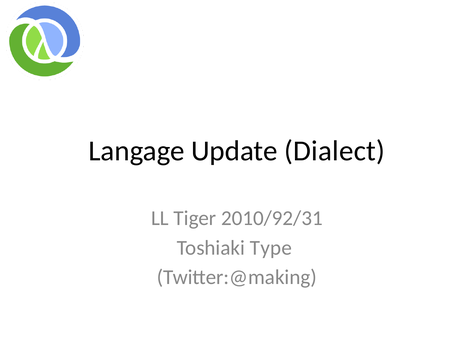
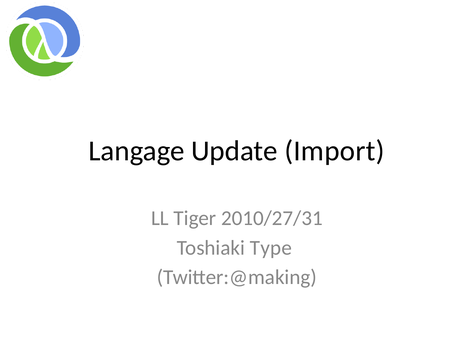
Dialect: Dialect -> Import (334, 151)
2010/92/31: 2010/92/31 -> 2010/27/31 (272, 218)
